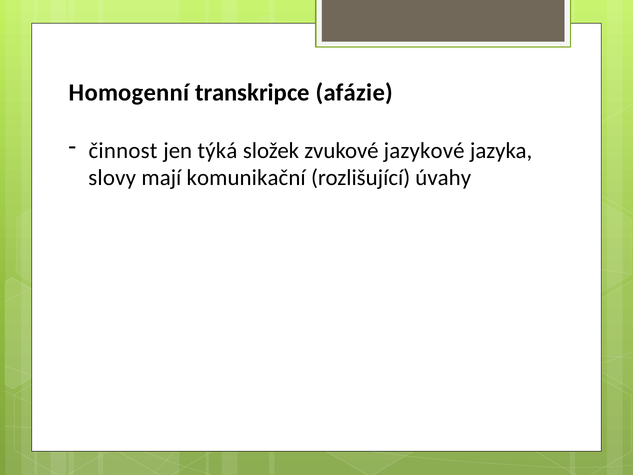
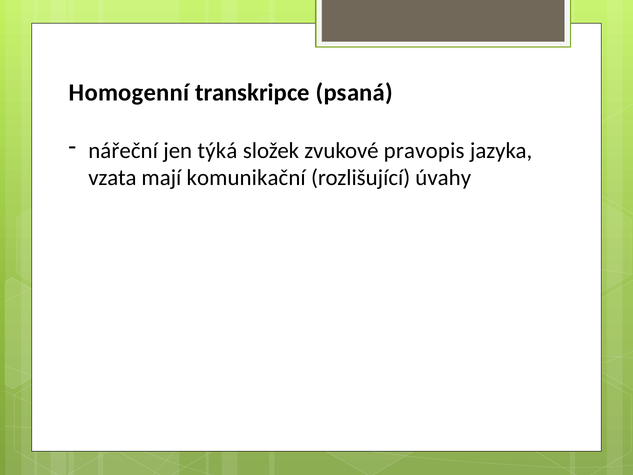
afázie: afázie -> psaná (354, 92)
činnost: činnost -> nářeční (123, 150)
jazykové: jazykové -> pravopis (424, 150)
slovy: slovy -> vzata (112, 178)
